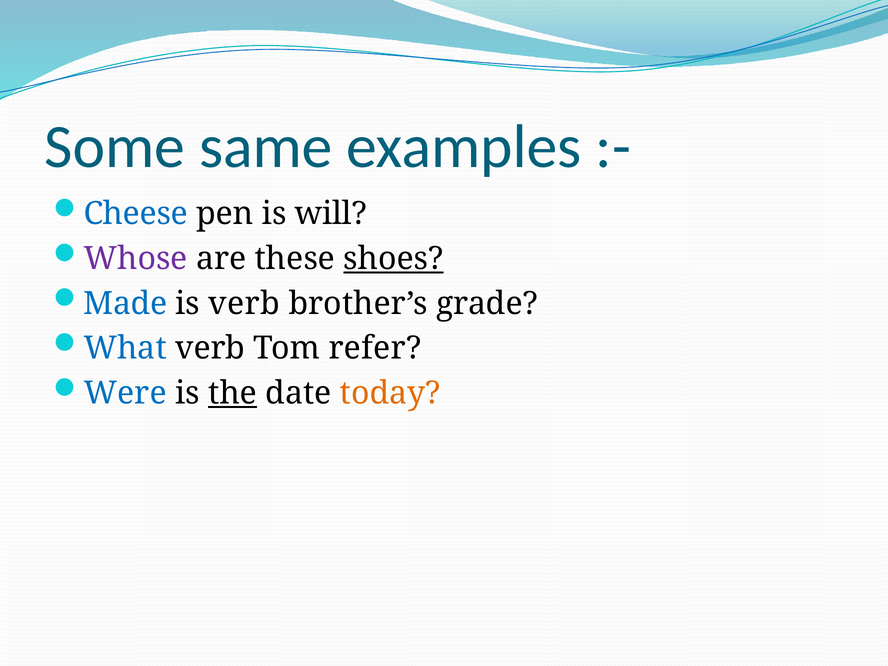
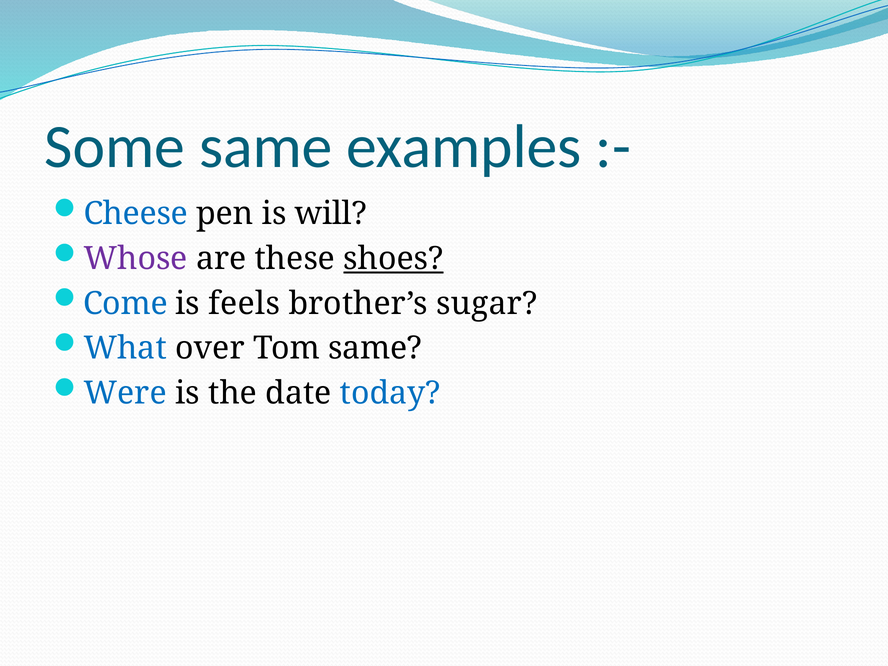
Made: Made -> Come (125, 304)
is verb: verb -> feels (244, 304)
grade: grade -> sugar (487, 304)
What verb: verb -> over (210, 348)
Tom refer: refer -> same (375, 348)
the underline: present -> none (233, 393)
today colour: orange -> blue (390, 393)
